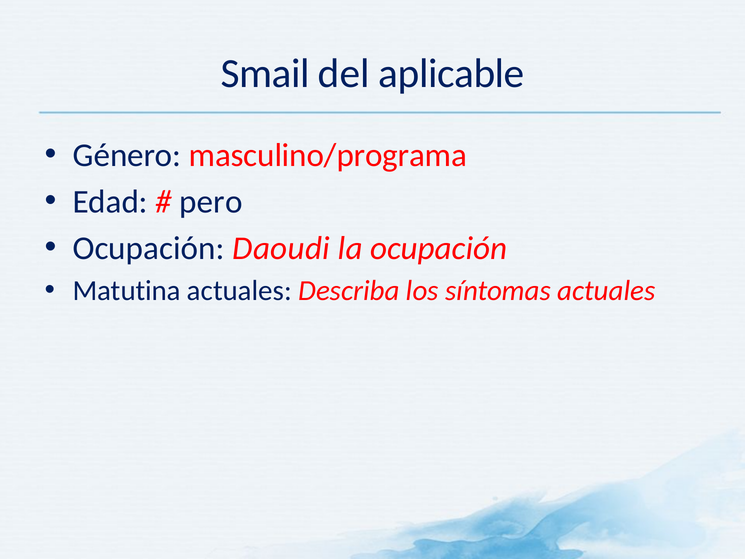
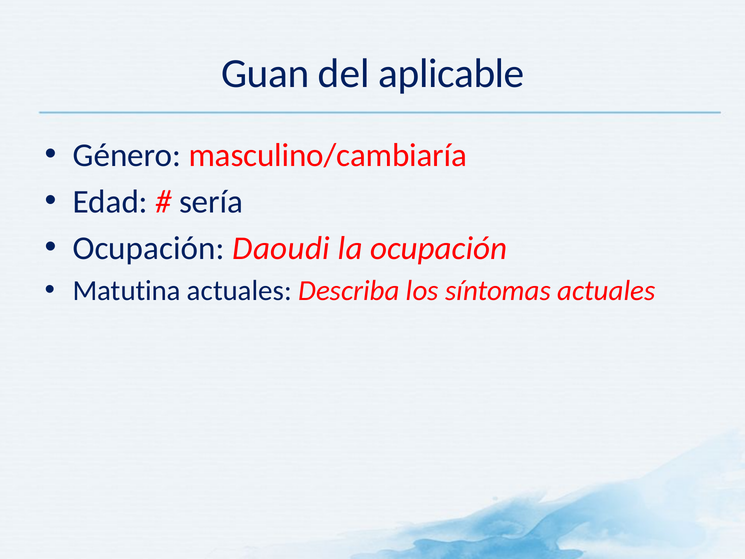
Smail: Smail -> Guan (265, 73)
masculino/programa: masculino/programa -> masculino/cambiaría (328, 155)
pero: pero -> sería (211, 202)
